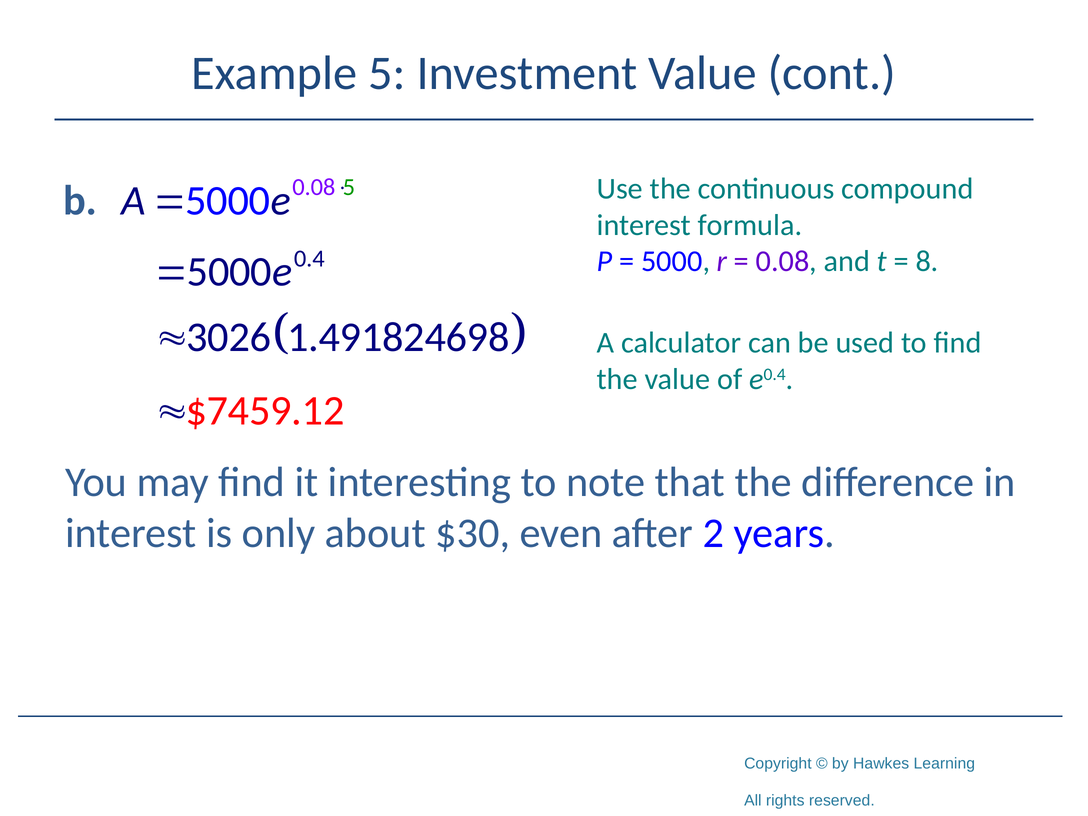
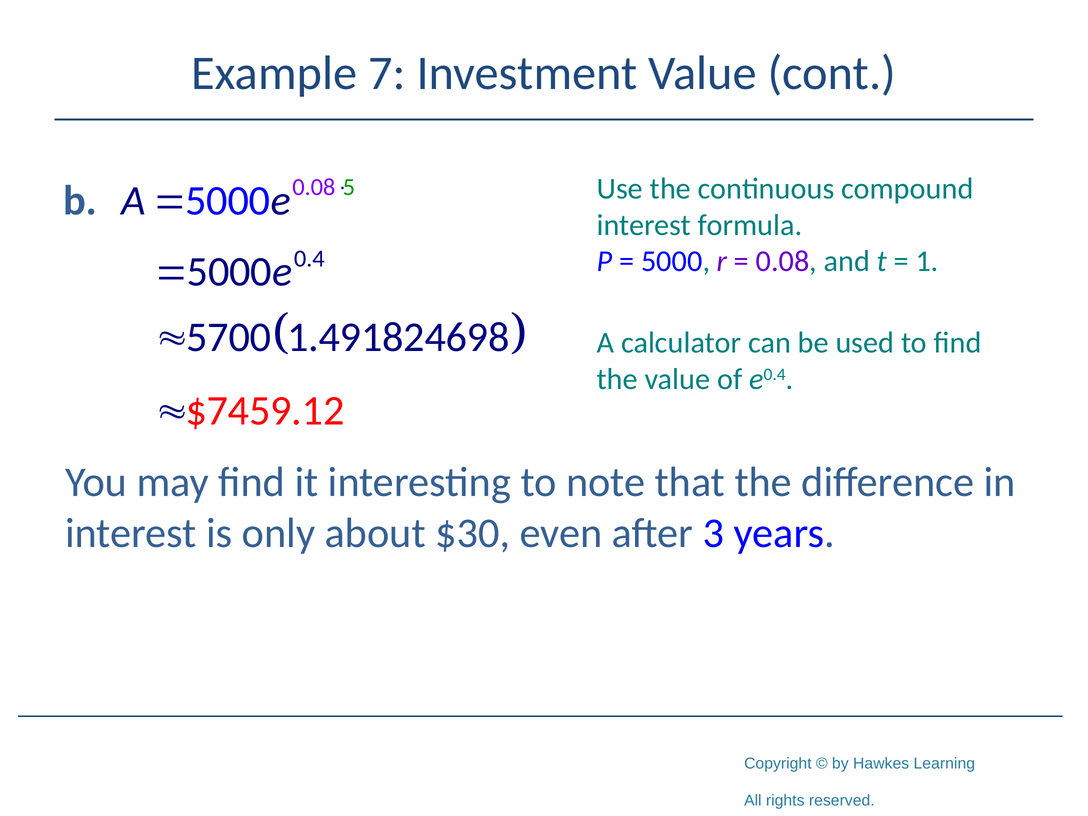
Example 5: 5 -> 7 (387, 73)
8: 8 -> 1 (927, 261)
3026: 3026 -> 5700 (229, 337)
2: 2 -> 3 (714, 533)
